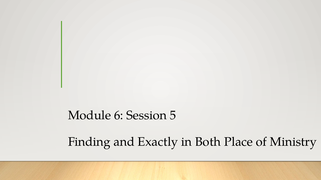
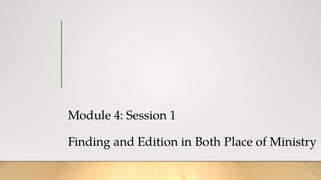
6: 6 -> 4 (119, 116)
5: 5 -> 1 (173, 116)
Exactly: Exactly -> Edition (158, 142)
